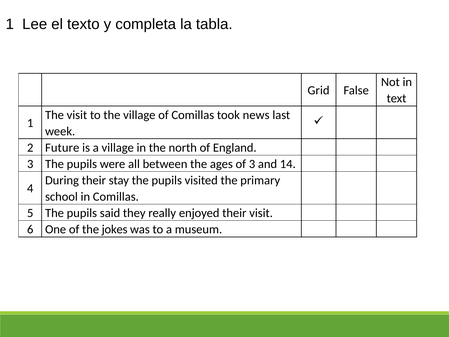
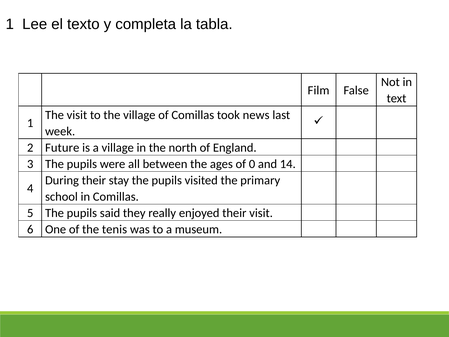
Grid: Grid -> Film (319, 90)
of 3: 3 -> 0 (252, 164)
jokes: jokes -> tenis (115, 229)
